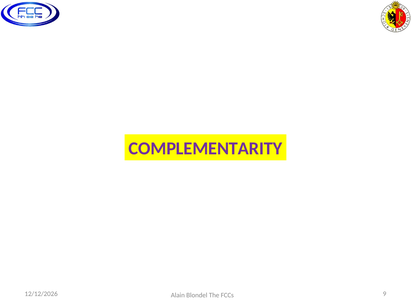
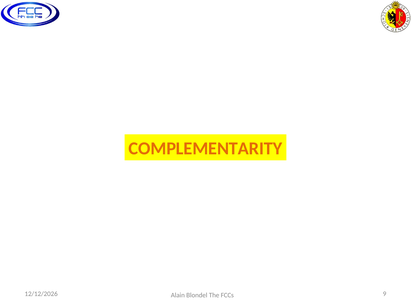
COMPLEMENTARITY colour: purple -> orange (205, 149)
